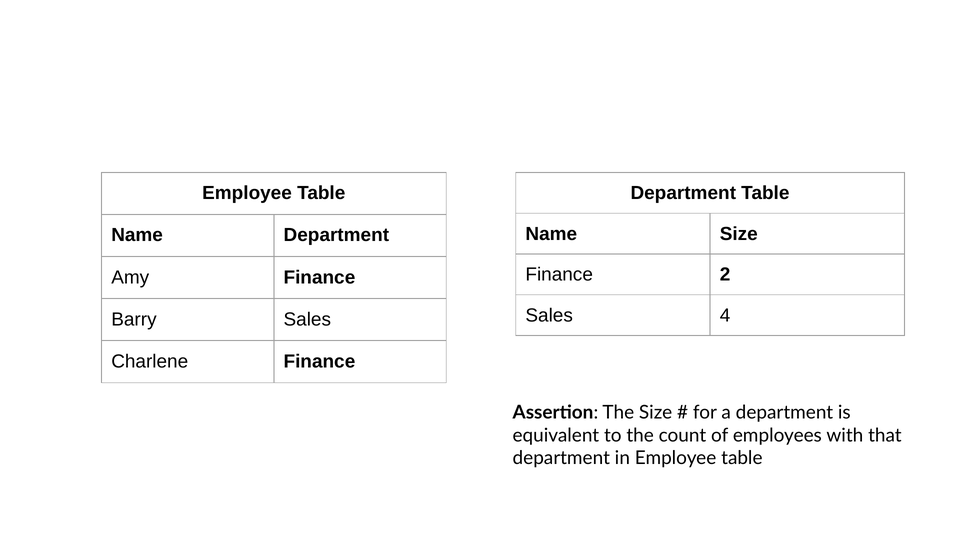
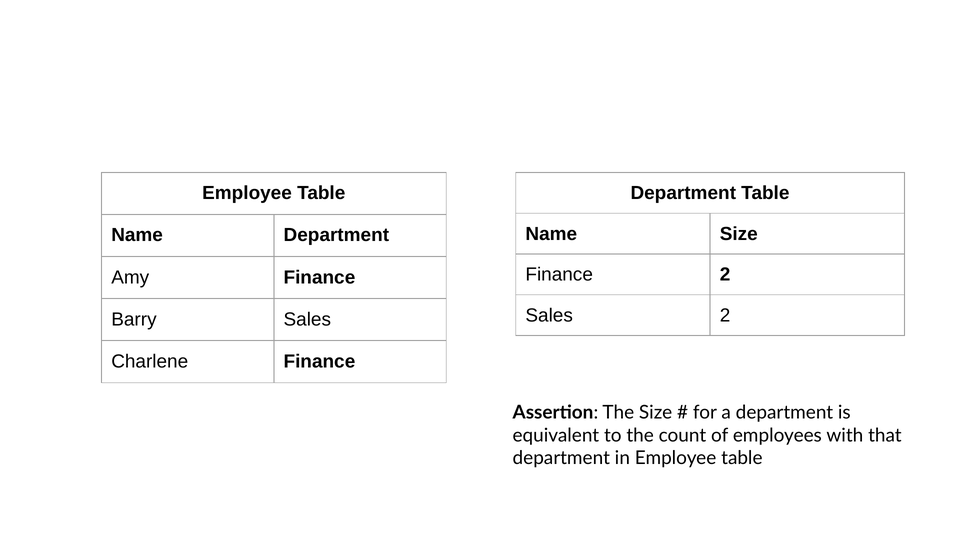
Sales 4: 4 -> 2 (725, 316)
